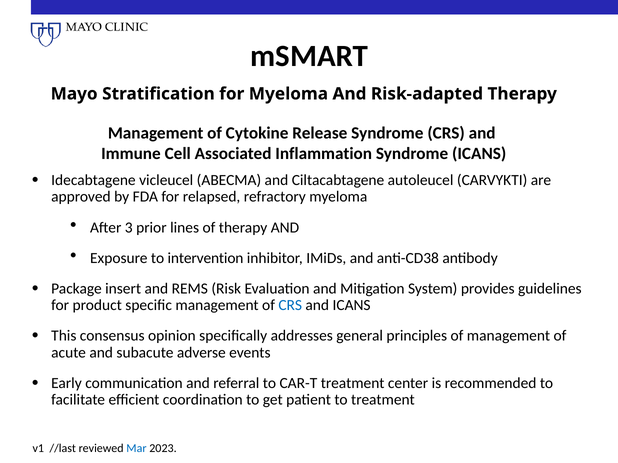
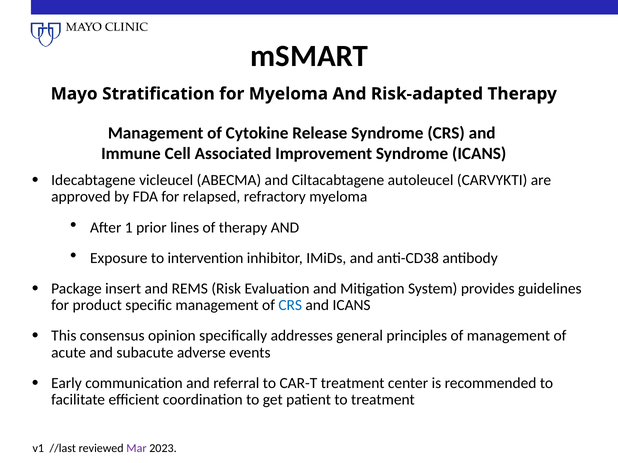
Inflammation: Inflammation -> Improvement (324, 154)
3: 3 -> 1 (129, 228)
Mar colour: blue -> purple (136, 449)
